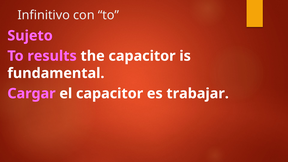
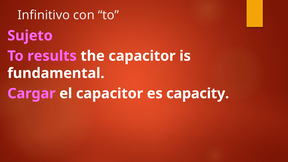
trabajar: trabajar -> capacity (198, 94)
